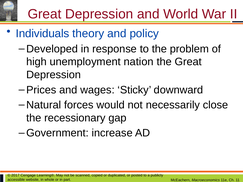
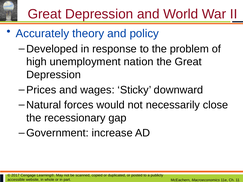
Individuals: Individuals -> Accurately (42, 33)
